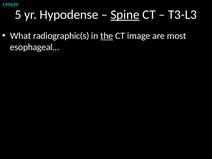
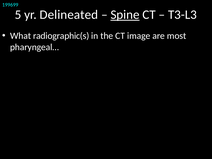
Hypodense: Hypodense -> Delineated (69, 15)
the underline: present -> none (107, 36)
esophageal…: esophageal… -> pharyngeal… (34, 47)
